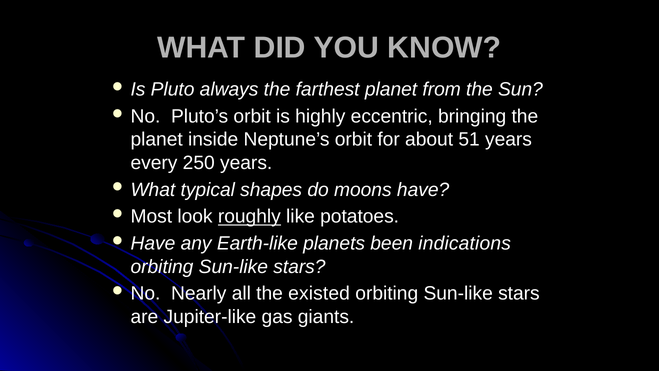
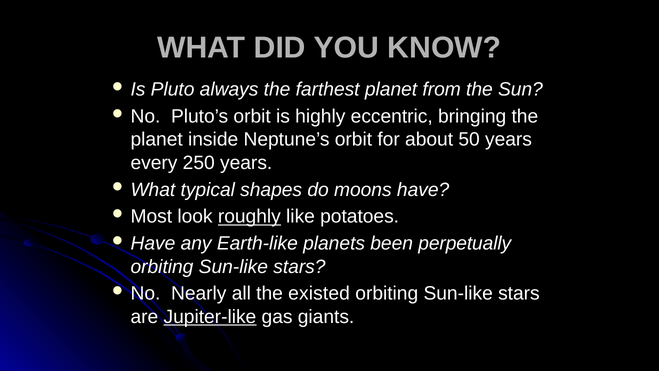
51: 51 -> 50 (469, 139)
indications: indications -> perpetually (465, 243)
Jupiter-like underline: none -> present (210, 316)
